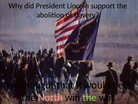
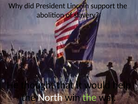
North colour: pink -> white (50, 97)
